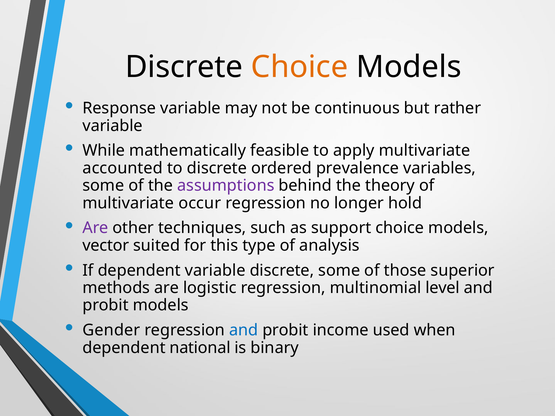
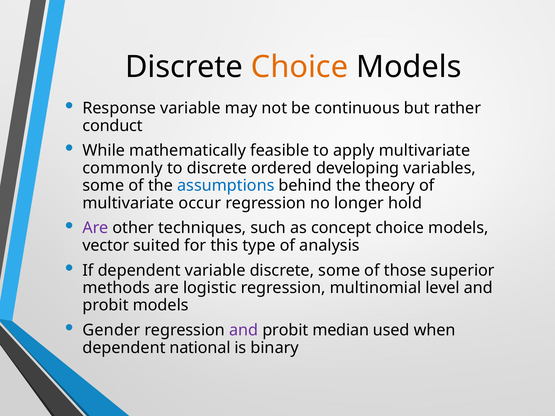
variable: variable -> conduct (113, 126)
accounted: accounted -> commonly (123, 168)
prevalence: prevalence -> developing (358, 168)
assumptions colour: purple -> blue (226, 186)
support: support -> concept (341, 228)
and colour: blue -> purple (244, 330)
income: income -> median (341, 330)
